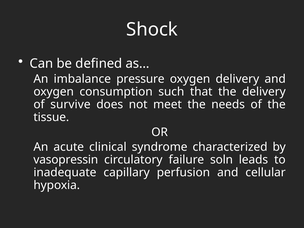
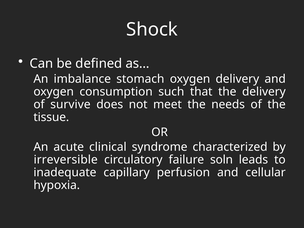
pressure: pressure -> stomach (140, 79)
vasopressin: vasopressin -> irreversible (66, 160)
